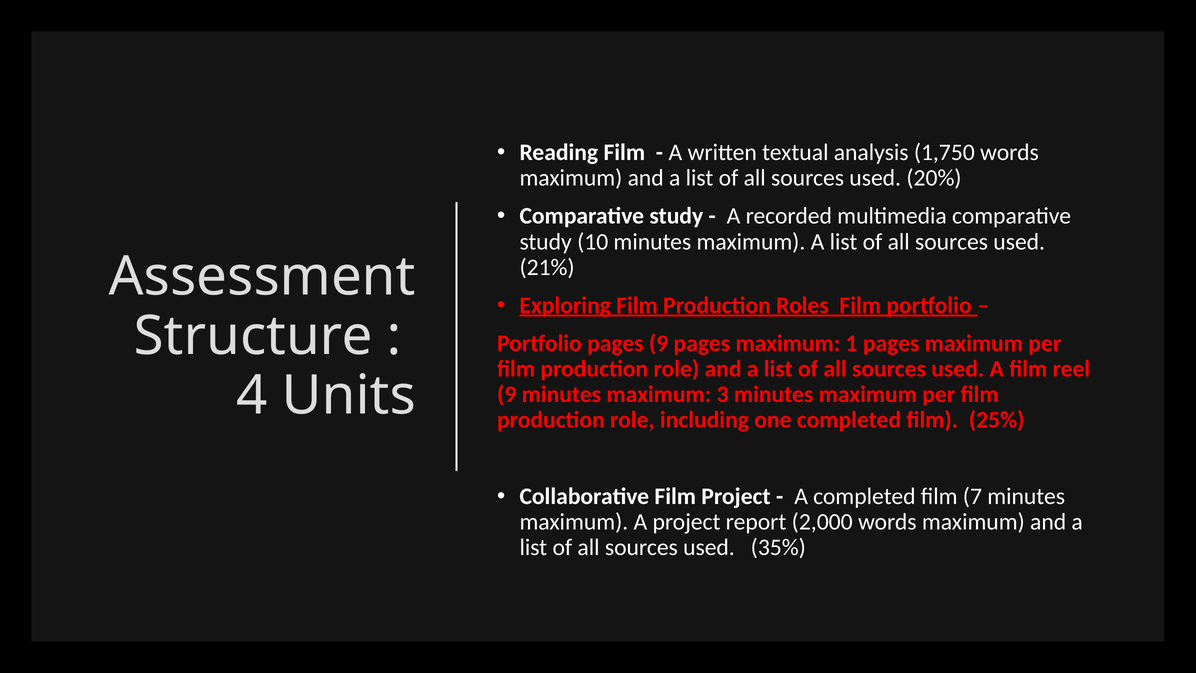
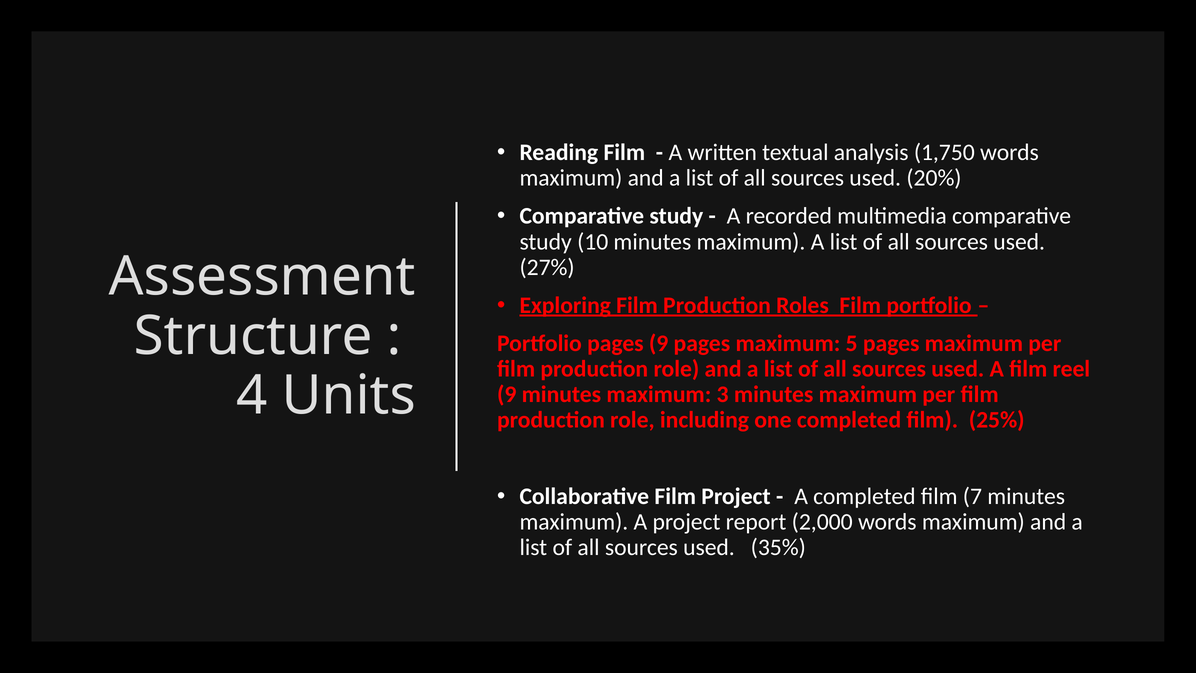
21%: 21% -> 27% (547, 267)
1: 1 -> 5 (852, 343)
